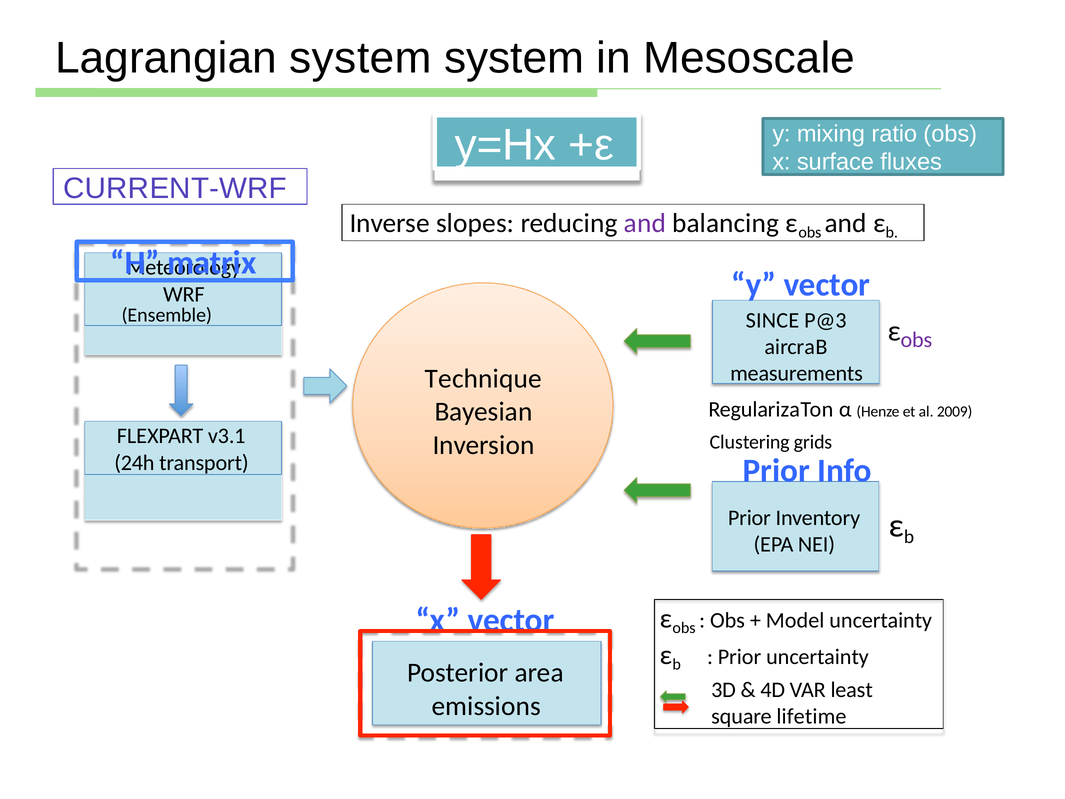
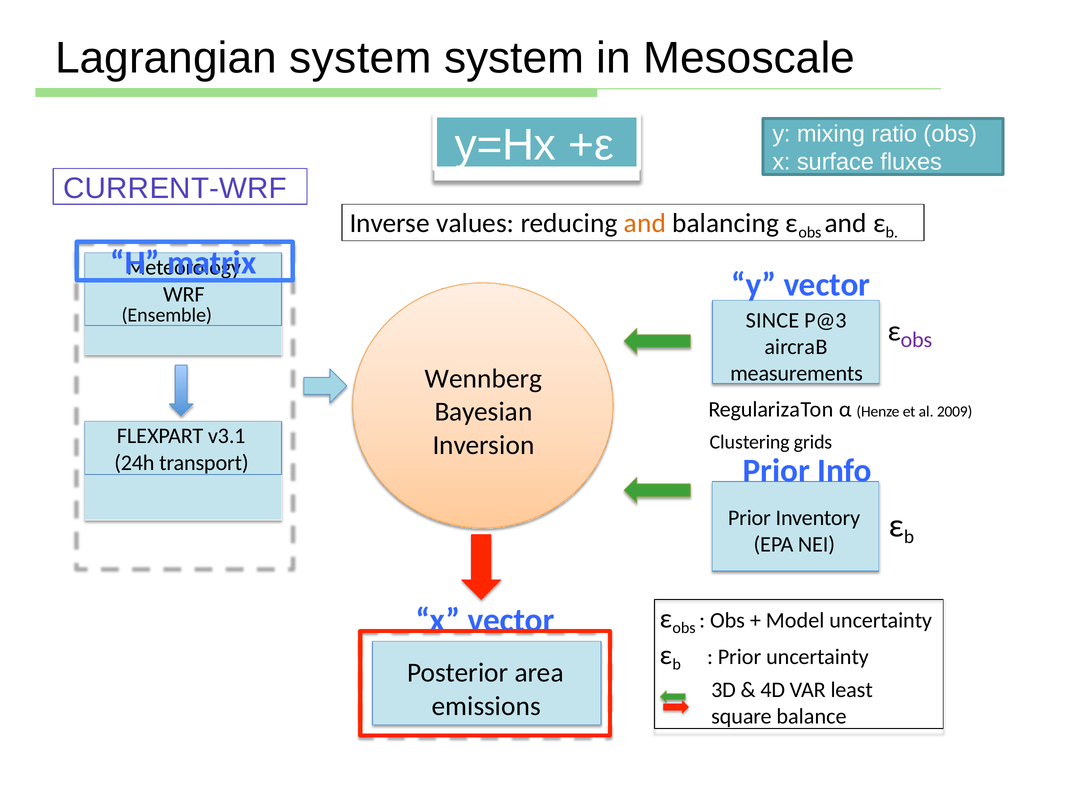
slopes: slopes -> values (475, 223)
and colour: purple -> orange (645, 223)
Technique: Technique -> Wennberg (483, 379)
lifetime: lifetime -> balance (812, 716)
